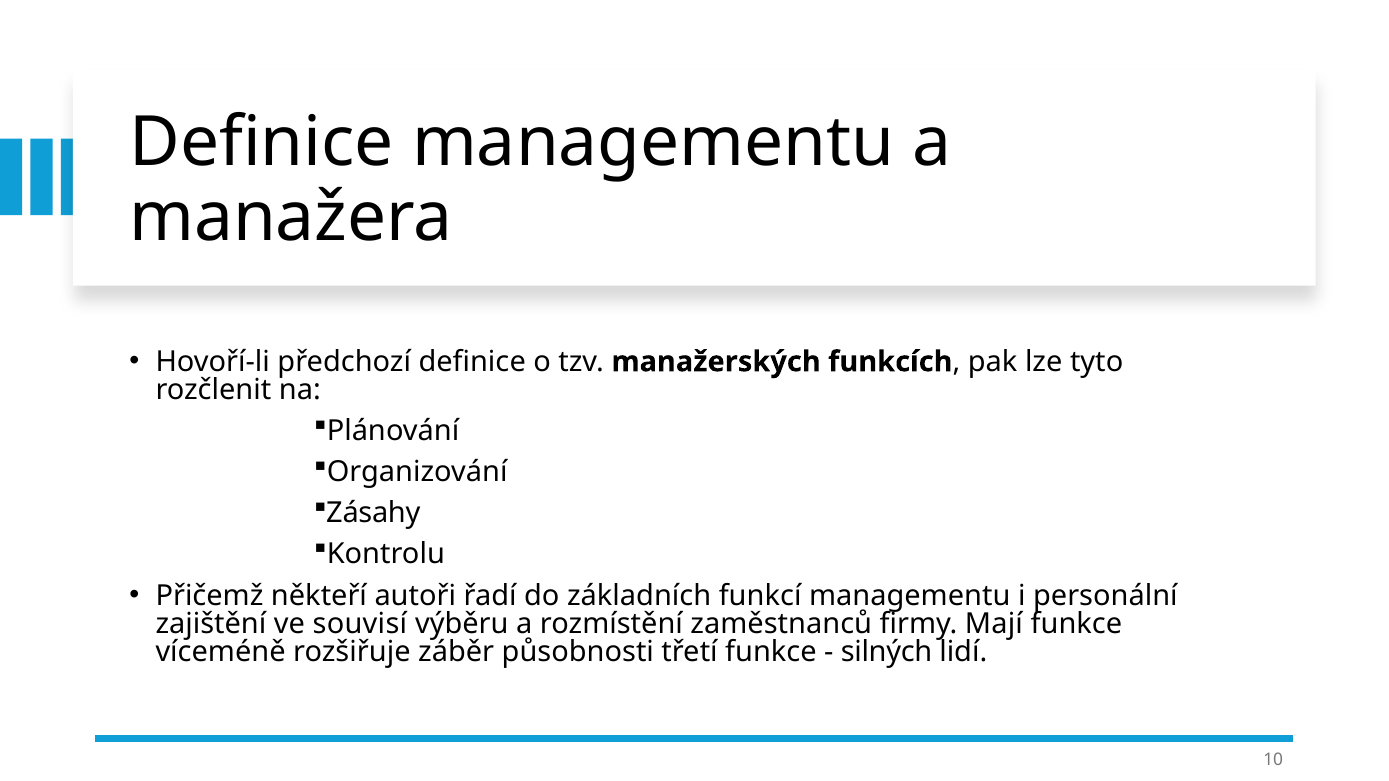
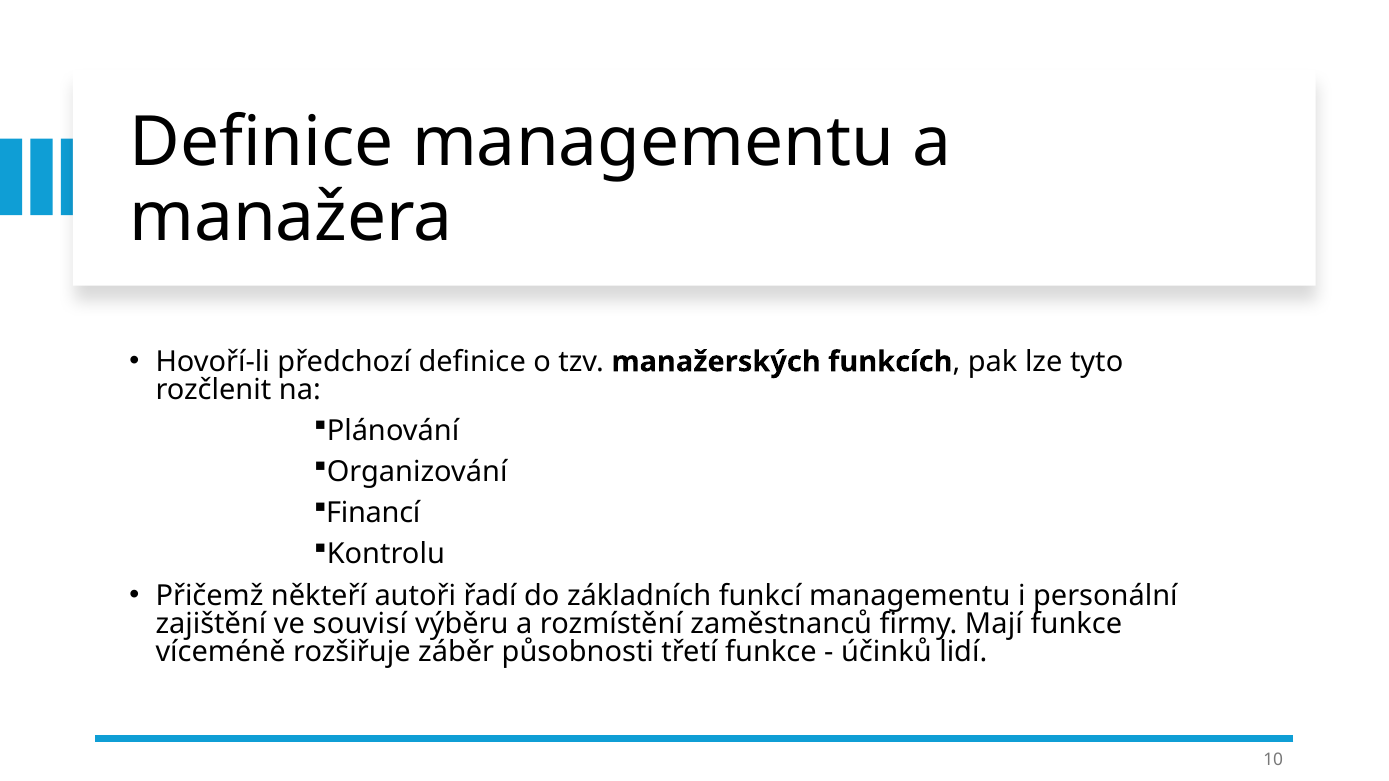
Zásahy: Zásahy -> Financí (373, 513)
silných: silných -> účinků (886, 652)
